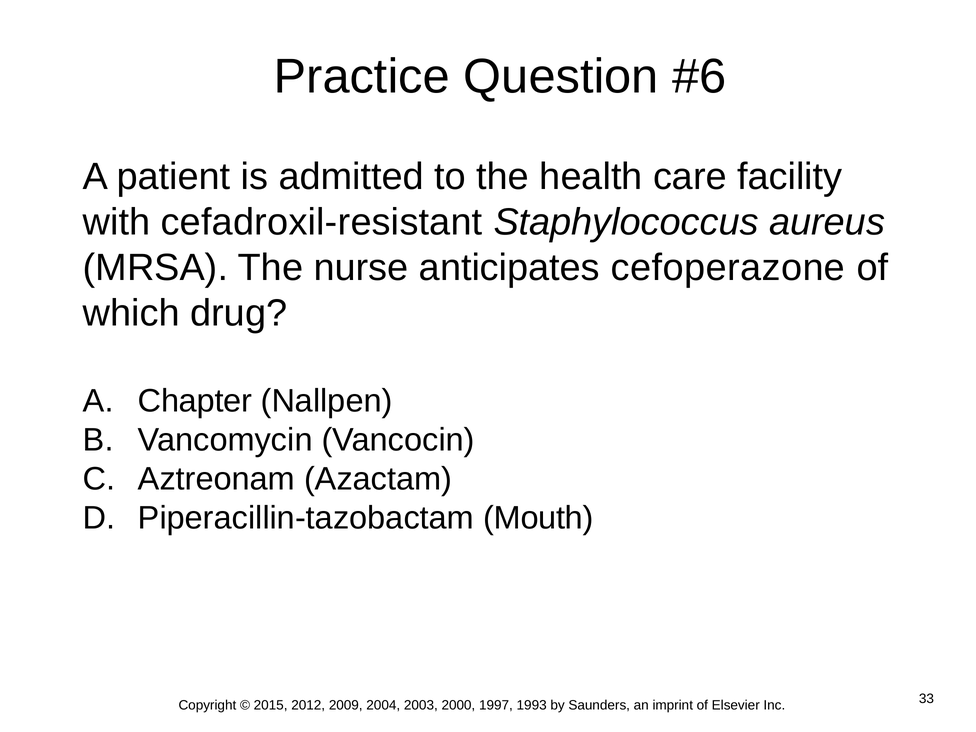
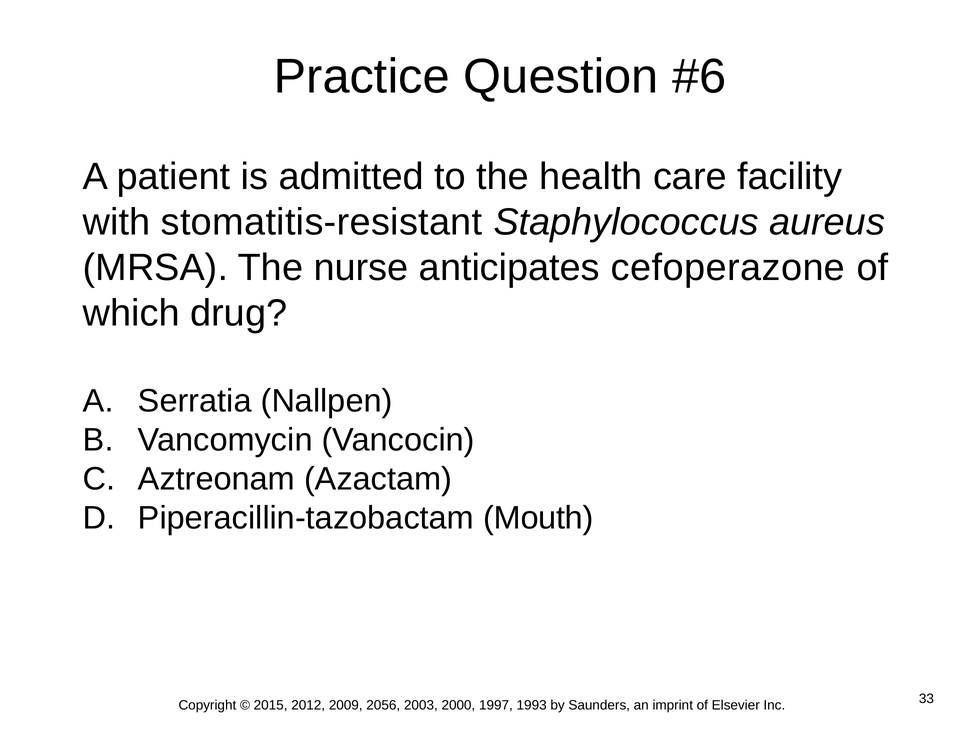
cefadroxil-resistant: cefadroxil-resistant -> stomatitis-resistant (322, 222)
Chapter: Chapter -> Serratia (195, 401)
2004: 2004 -> 2056 (383, 705)
